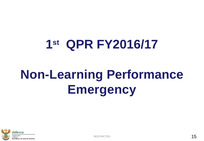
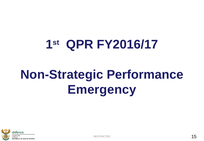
Non-Learning: Non-Learning -> Non-Strategic (62, 75)
